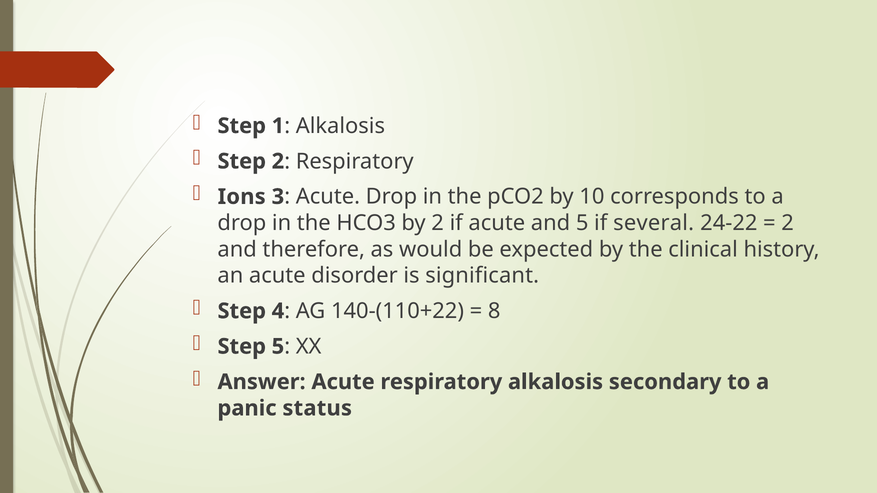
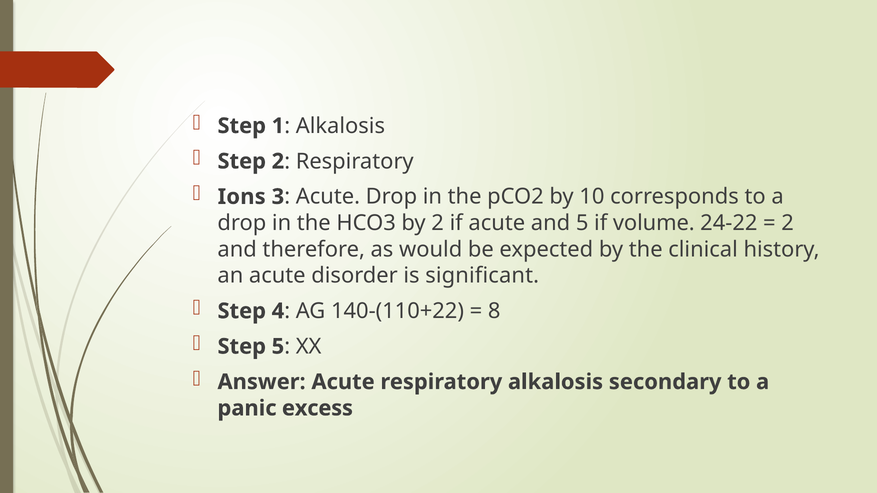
several: several -> volume (654, 223)
status: status -> excess (317, 408)
